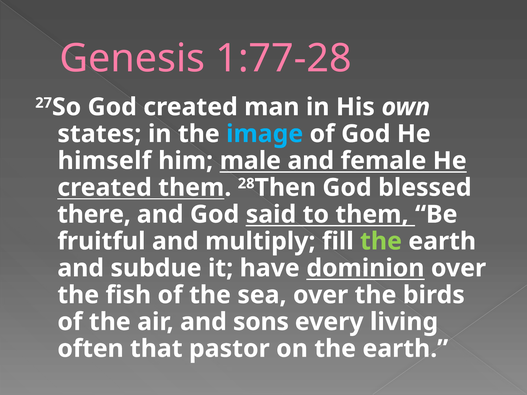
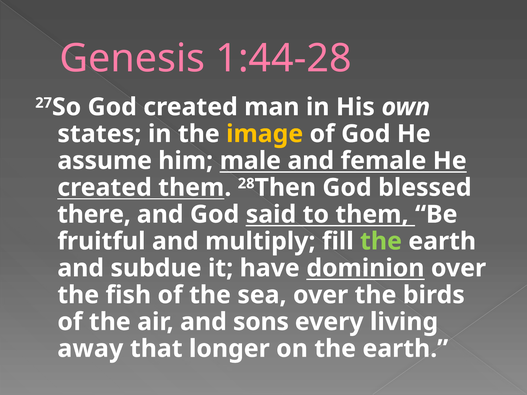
1:77-28: 1:77-28 -> 1:44-28 (284, 58)
image colour: light blue -> yellow (265, 134)
himself: himself -> assume (105, 161)
often: often -> away (90, 349)
pastor: pastor -> longer (229, 349)
